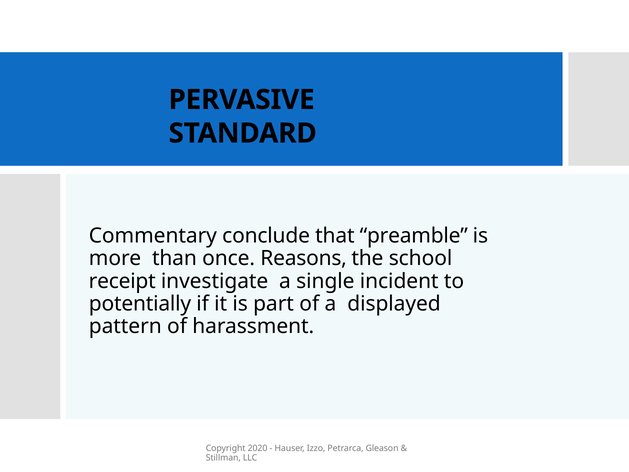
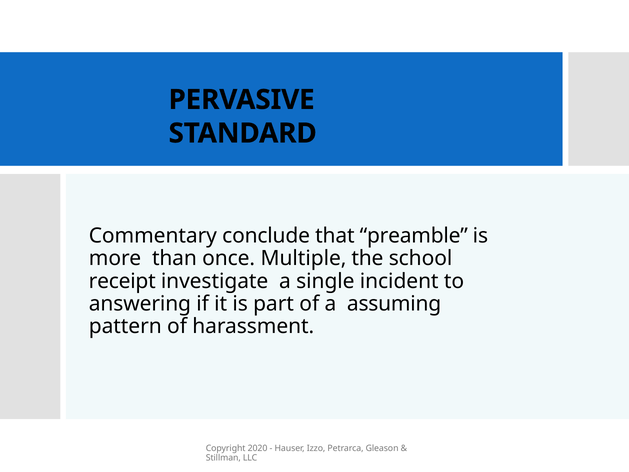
Reasons: Reasons -> Multiple (304, 258)
potentially: potentially -> answering (140, 304)
displayed: displayed -> assuming (394, 304)
